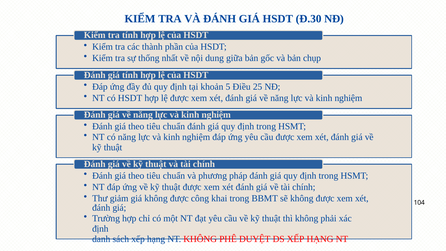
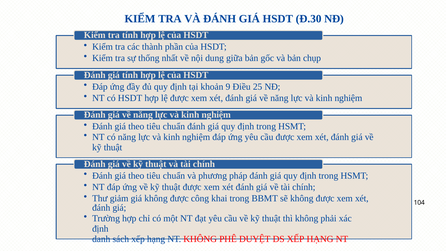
5: 5 -> 9 (228, 87)
